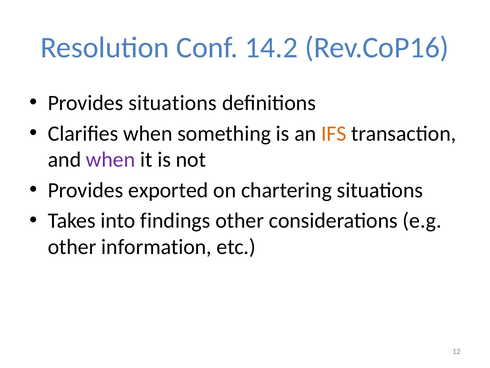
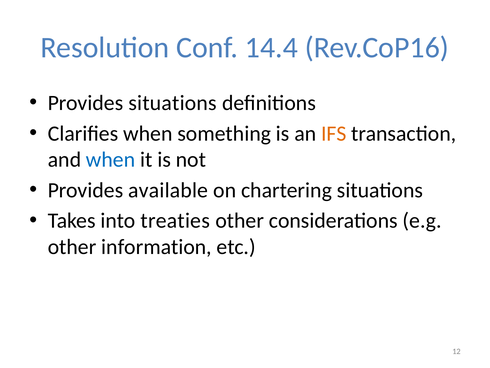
14.2: 14.2 -> 14.4 (271, 47)
when colour: purple -> blue (111, 159)
exported: exported -> available (168, 190)
findings: findings -> treaties (175, 220)
